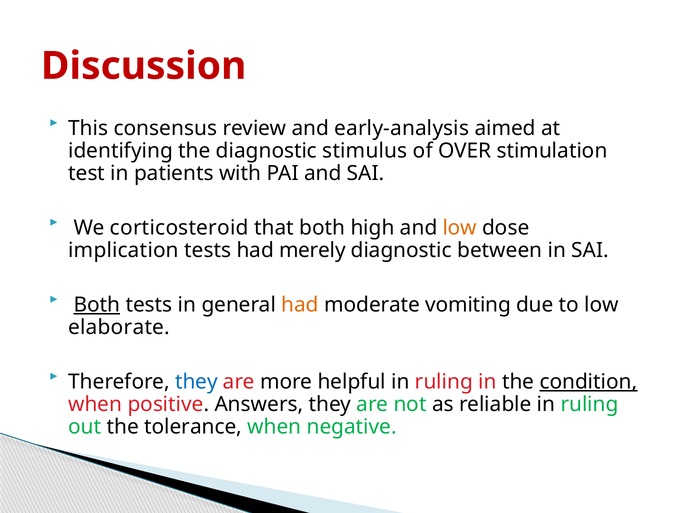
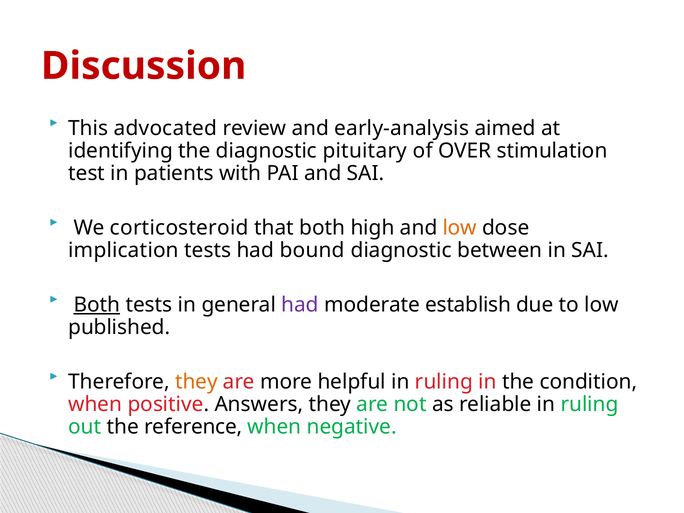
consensus: consensus -> advocated (165, 128)
stimulus: stimulus -> pituitary (365, 151)
merely: merely -> bound (312, 250)
had colour: orange -> purple (300, 305)
vomiting: vomiting -> establish (468, 305)
elaborate: elaborate -> published (119, 327)
they colour: blue -> orange (196, 382)
condition underline: present -> none (588, 382)
tolerance: tolerance -> reference (193, 427)
